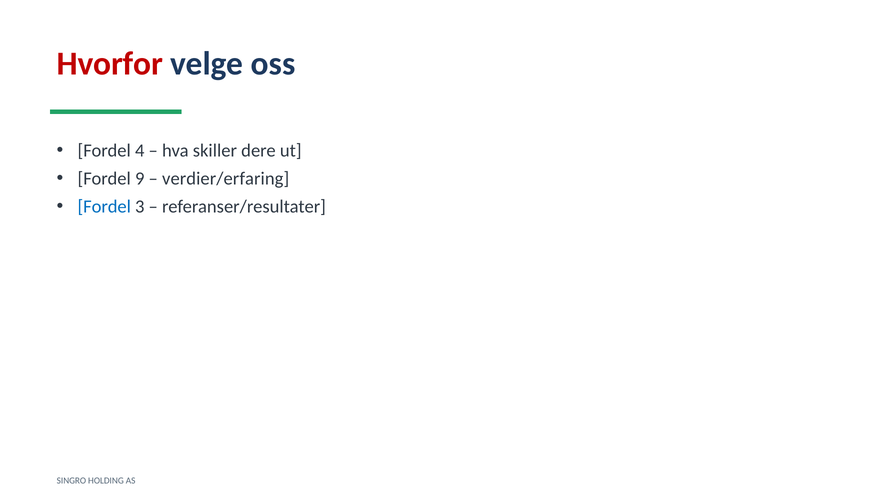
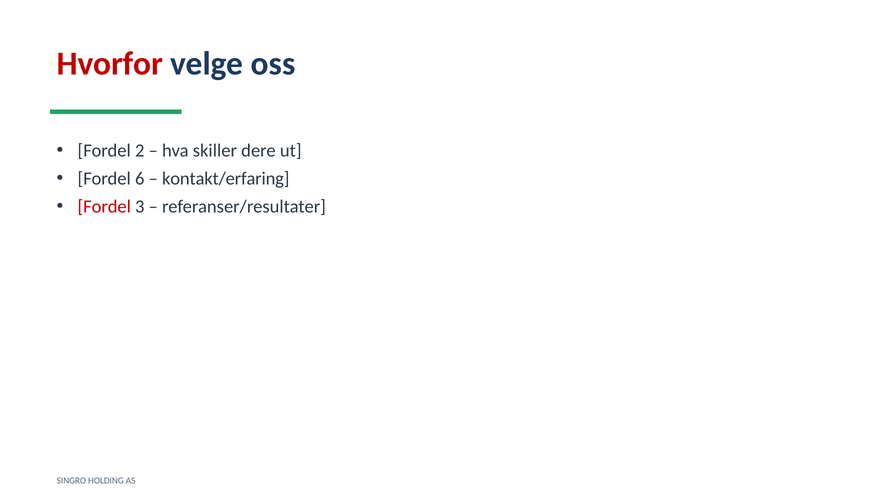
4: 4 -> 2 (140, 151)
9: 9 -> 6 (140, 179)
verdier/erfaring: verdier/erfaring -> kontakt/erfaring (226, 179)
Fordel colour: blue -> red (104, 207)
